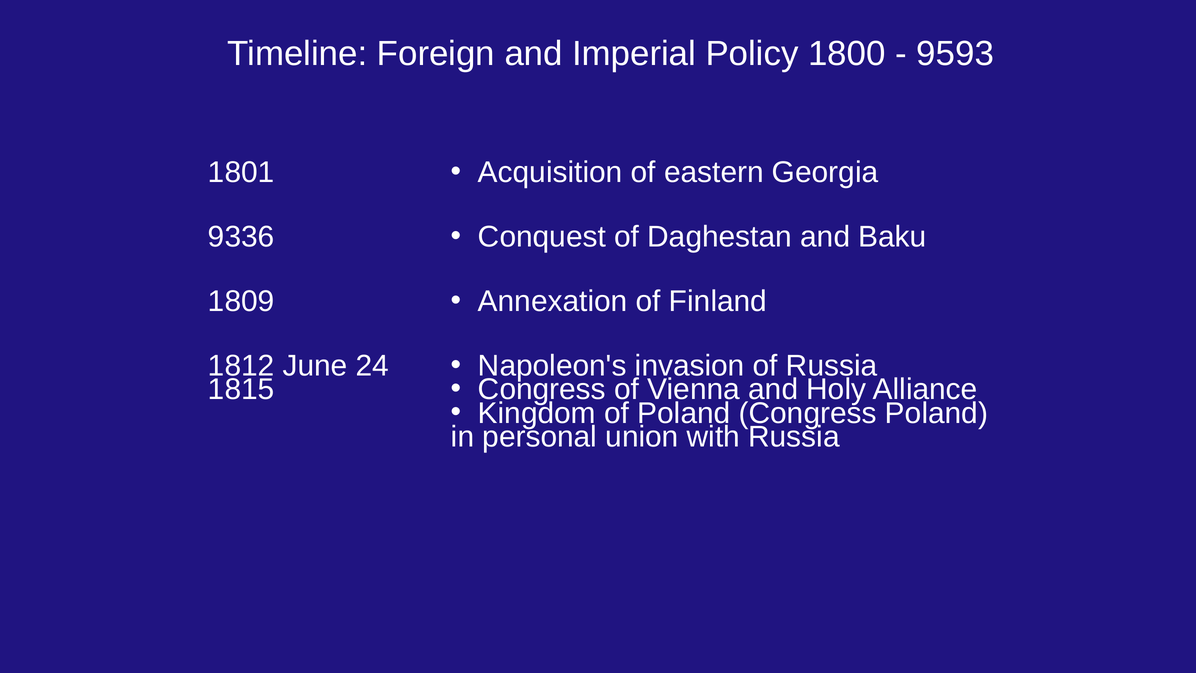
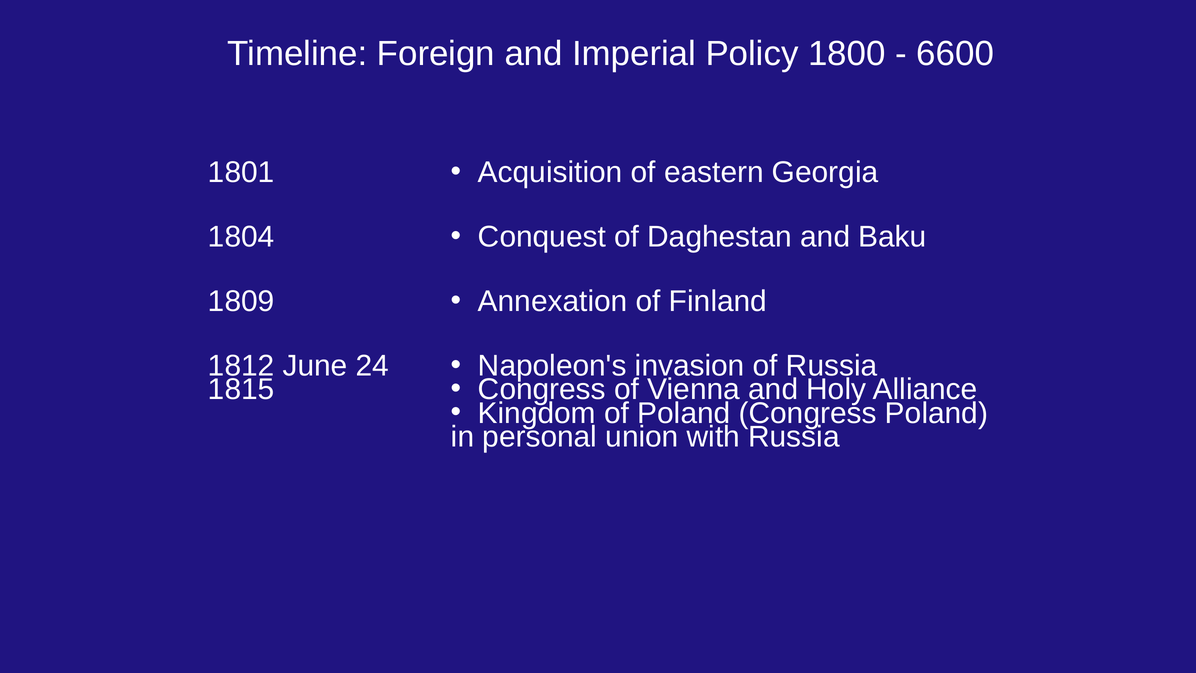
9593: 9593 -> 6600 (955, 53)
9336: 9336 -> 1804 (241, 237)
